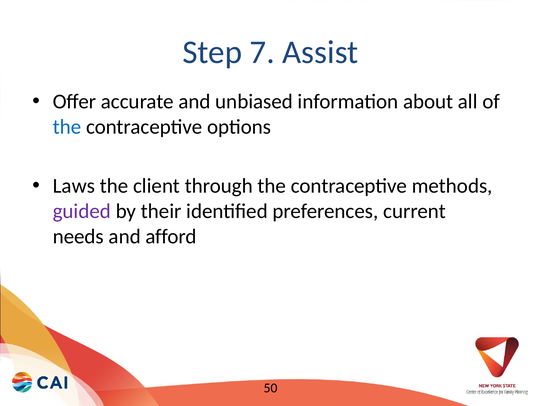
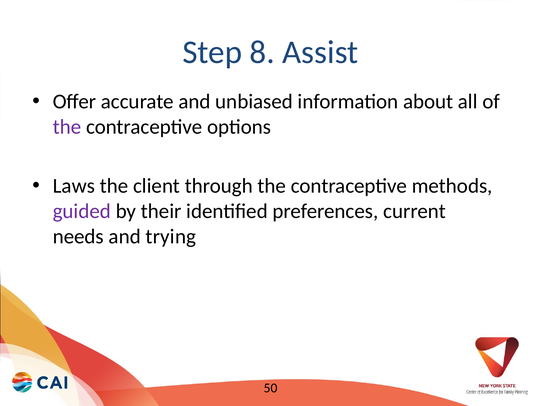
7: 7 -> 8 (262, 52)
the colour: blue -> purple (67, 127)
afford: afford -> trying (171, 236)
